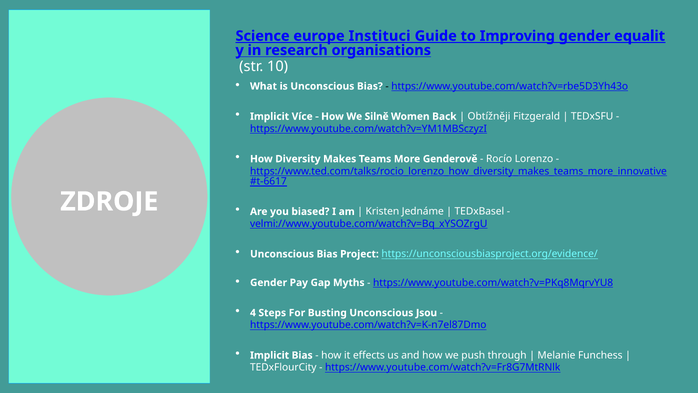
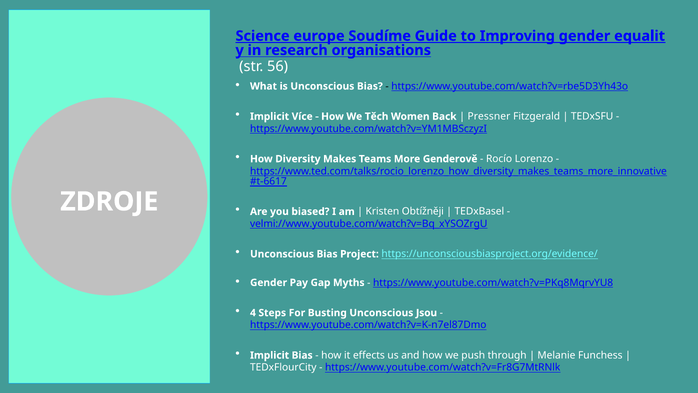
Instituci: Instituci -> Soudíme (380, 36)
10: 10 -> 56 (278, 66)
Silně: Silně -> Těch (377, 116)
Obtížněji: Obtížněji -> Pressner (489, 116)
Jednáme: Jednáme -> Obtížněji (423, 211)
